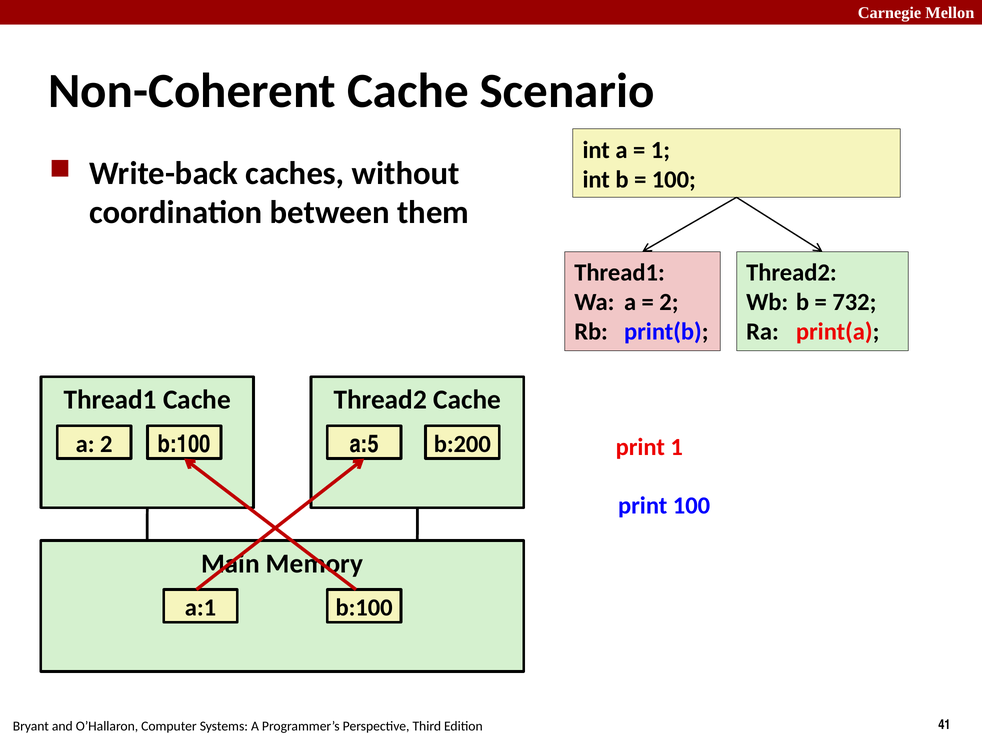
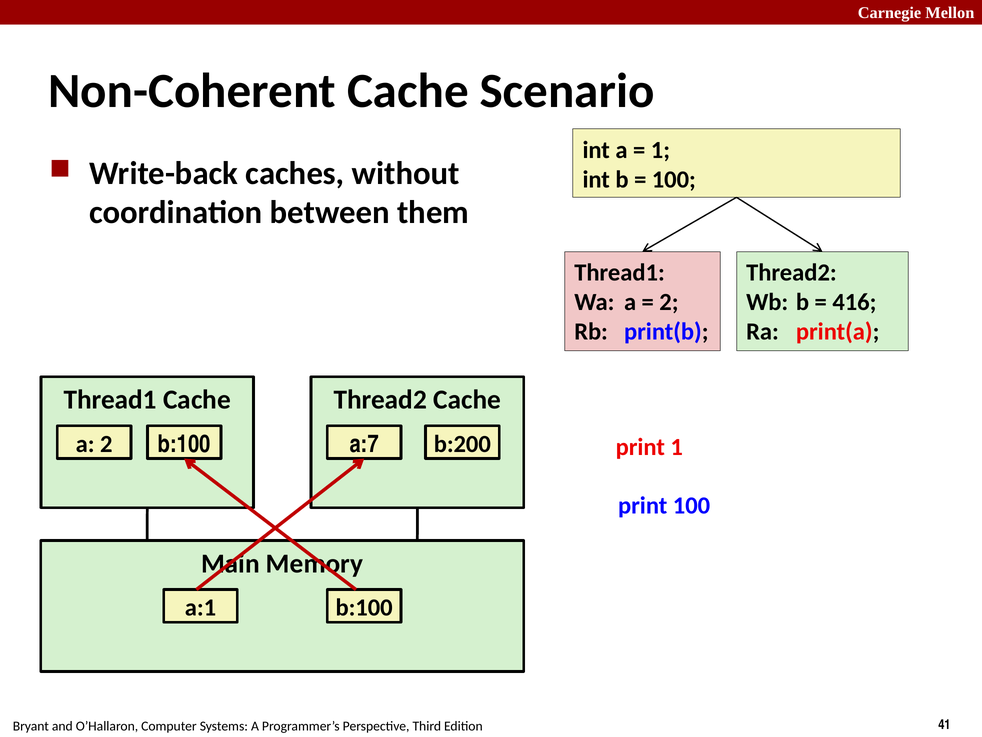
732: 732 -> 416 (854, 302)
a:5: a:5 -> a:7 (364, 444)
